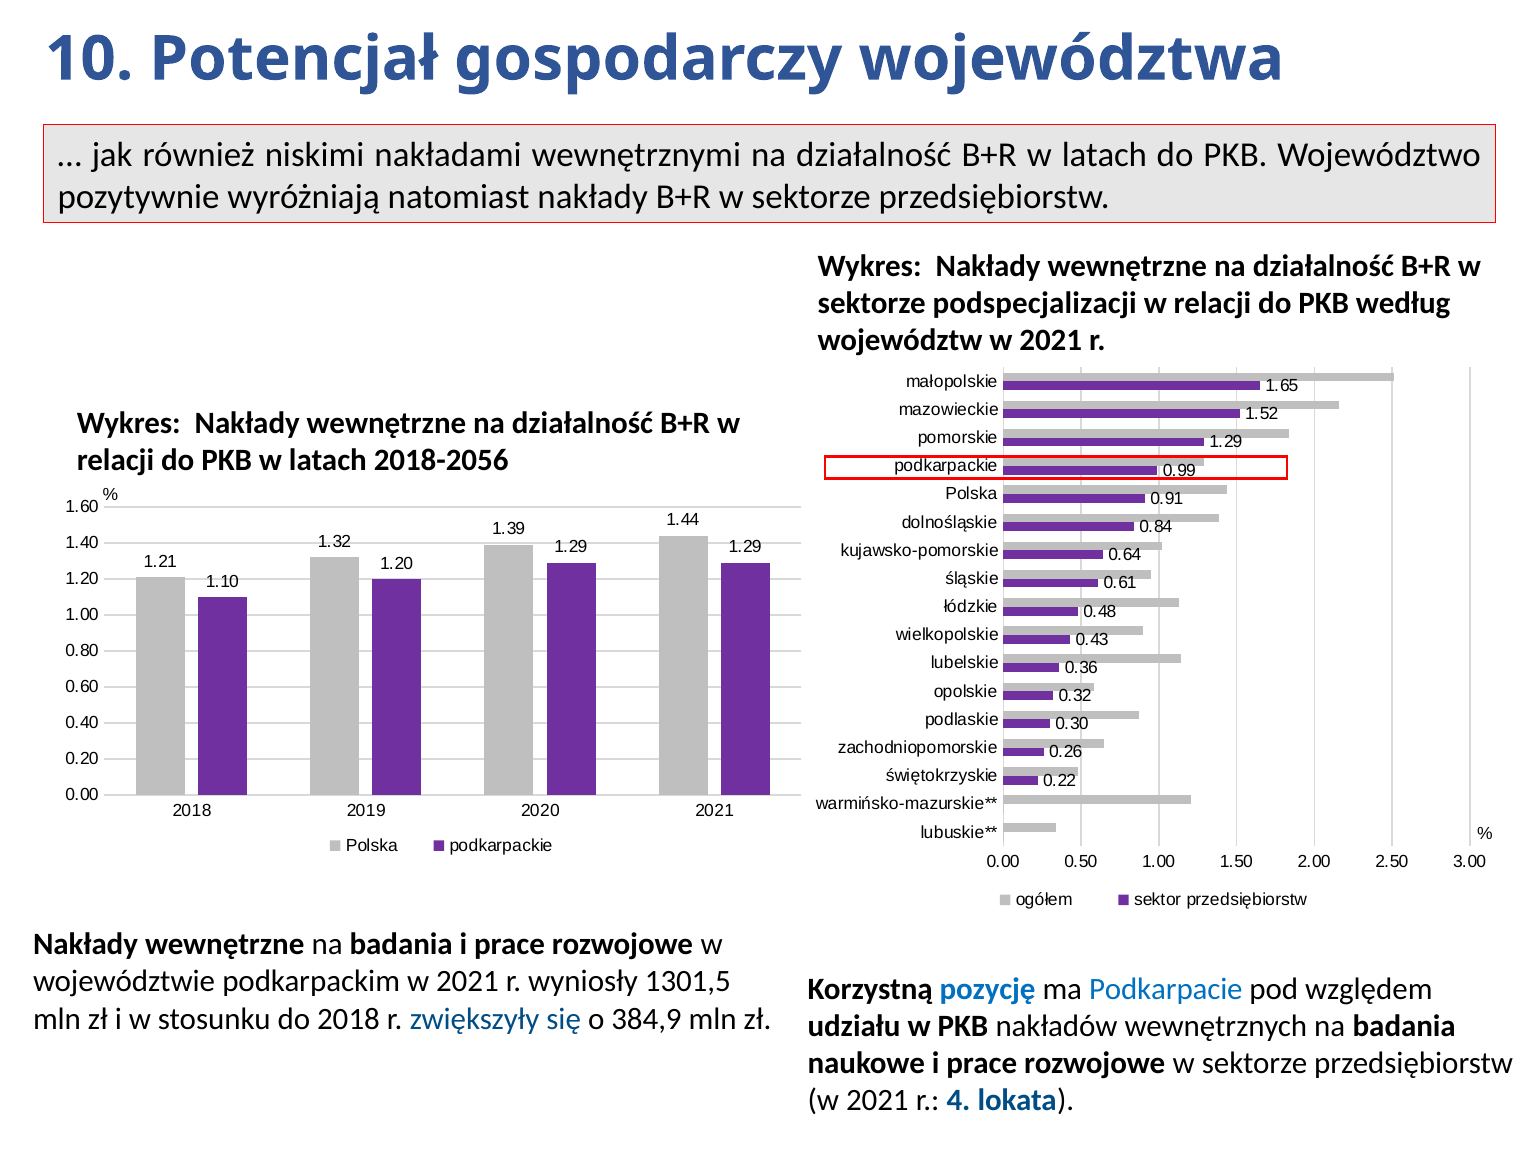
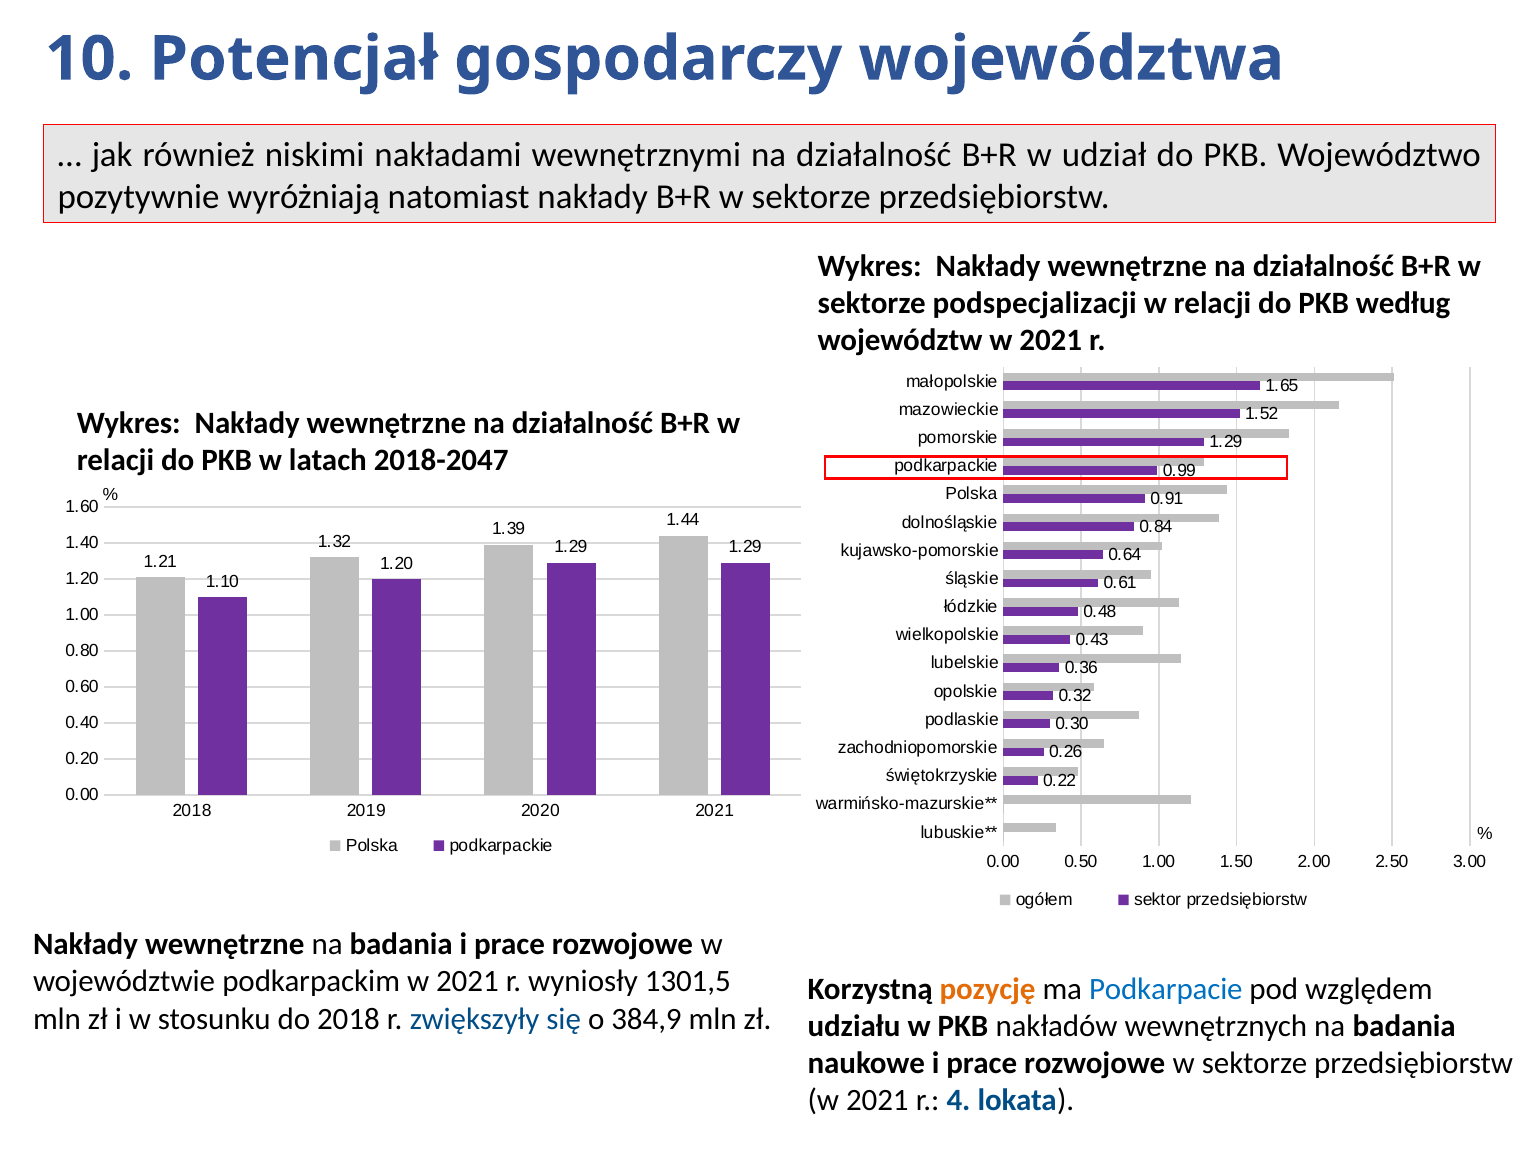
B+R w latach: latach -> udział (1104, 155)
2018-2056: 2018-2056 -> 2018-2047 (441, 461)
pozycję colour: blue -> orange (988, 989)
